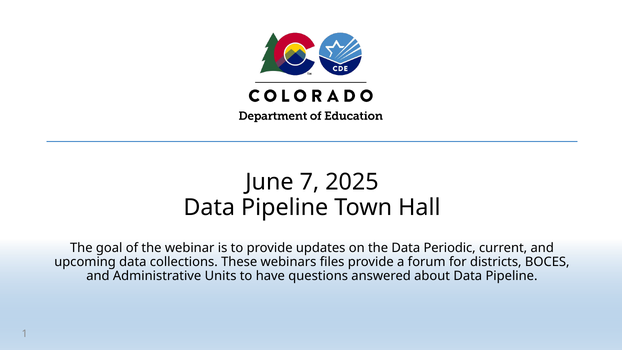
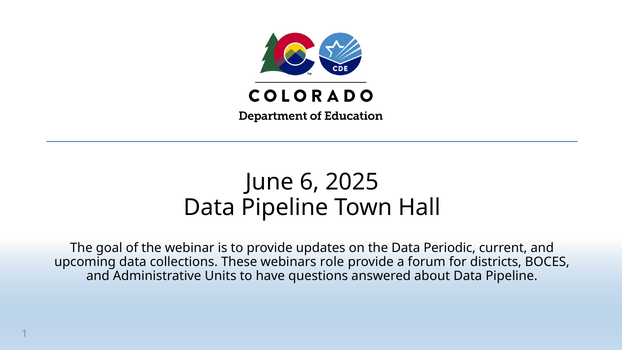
7: 7 -> 6 (309, 182)
files: files -> role (332, 262)
